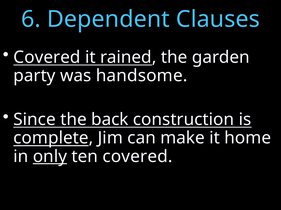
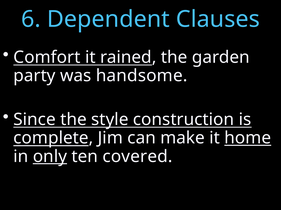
Covered: Covered -> Comfort (47, 57)
back: back -> style (110, 120)
home underline: none -> present (248, 138)
